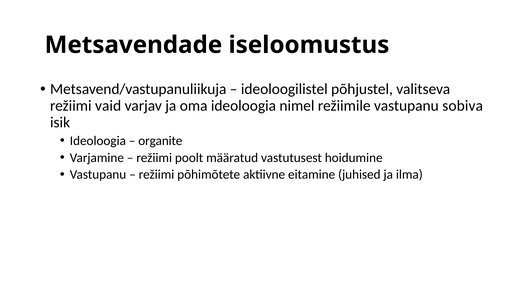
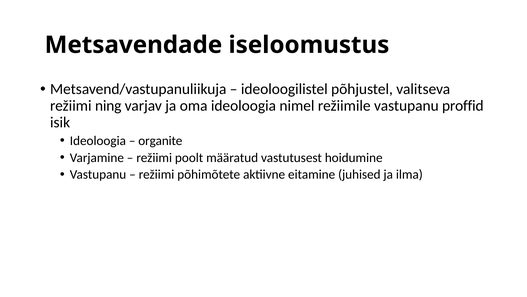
vaid: vaid -> ning (108, 106)
sobiva: sobiva -> proffid (463, 106)
